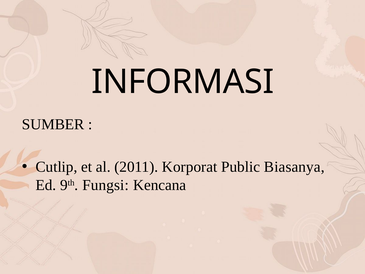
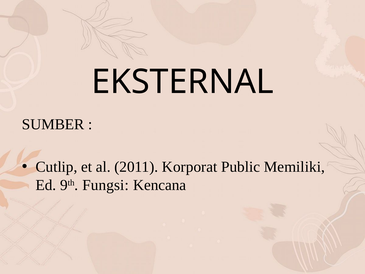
INFORMASI: INFORMASI -> EKSTERNAL (183, 82)
Biasanya: Biasanya -> Memiliki (294, 167)
